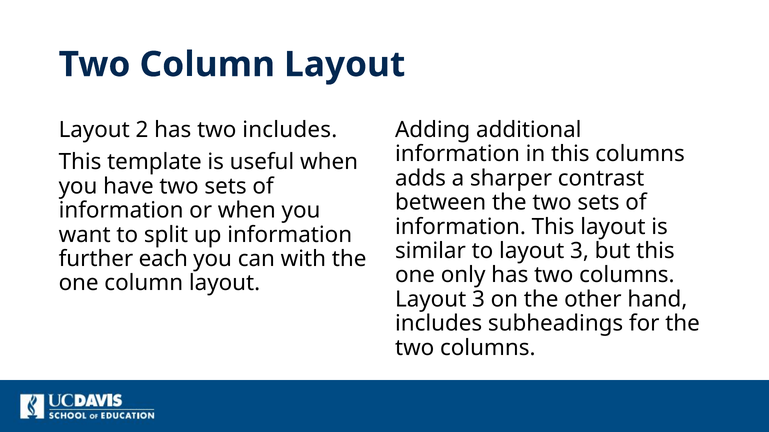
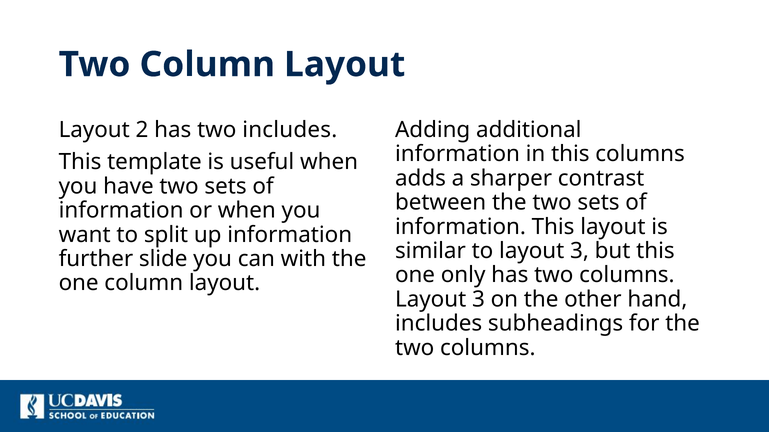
each: each -> slide (163, 259)
